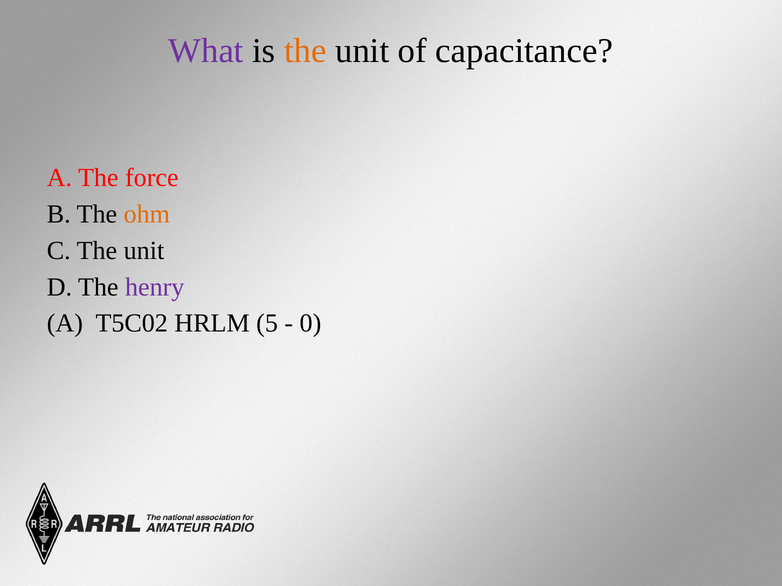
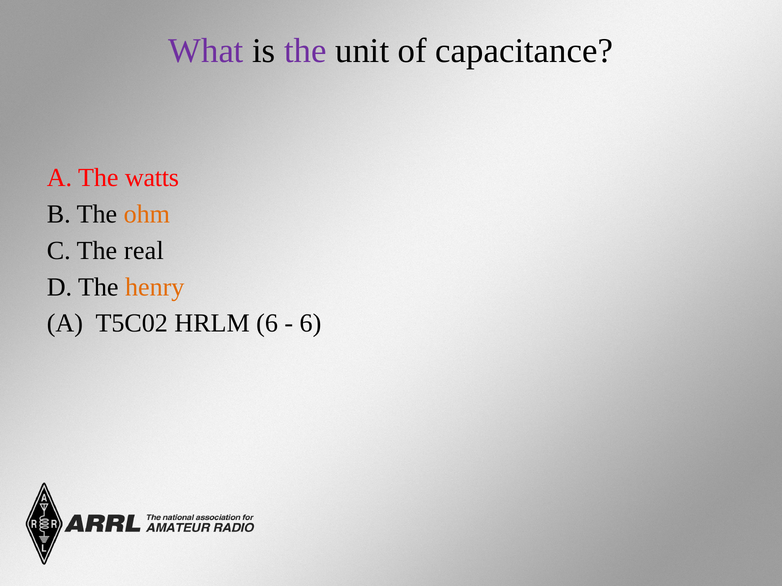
the colour: orange -> purple (305, 51)
force: force -> watts (152, 178)
C The unit: unit -> real (144, 251)
henry colour: purple -> orange (155, 287)
HRLM 5: 5 -> 6 (267, 324)
0: 0 -> 6 (310, 324)
